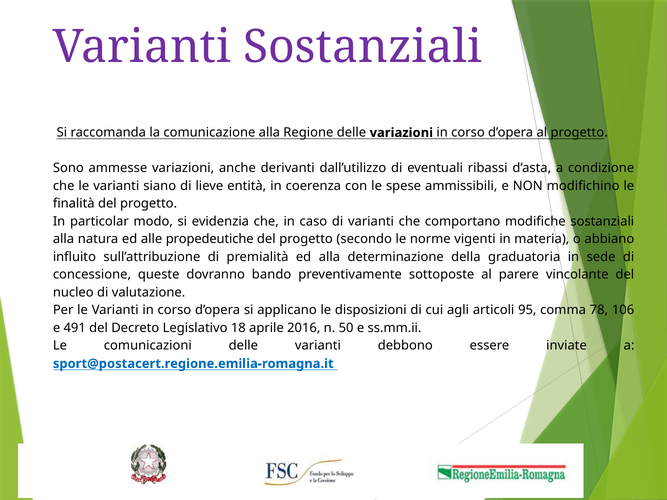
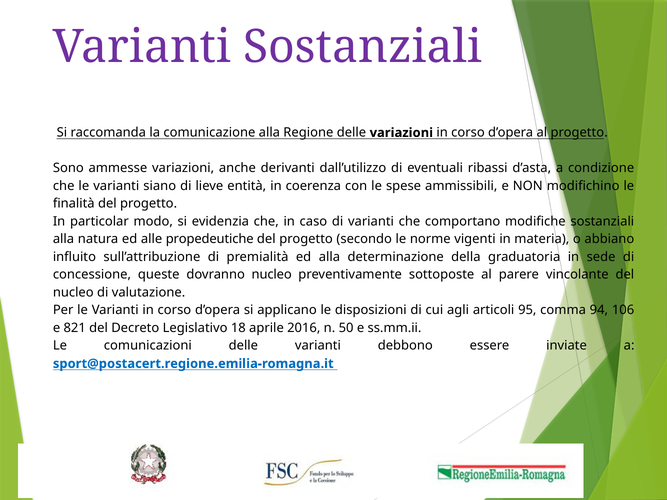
dovranno bando: bando -> nucleo (272, 275)
78: 78 -> 94 (599, 310)
491: 491 -> 821 (75, 328)
